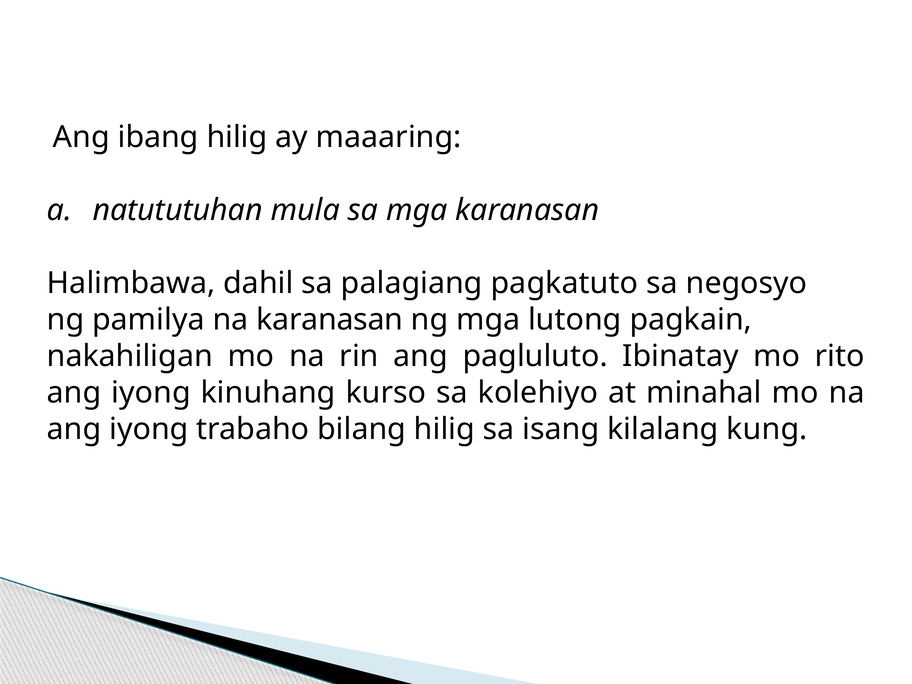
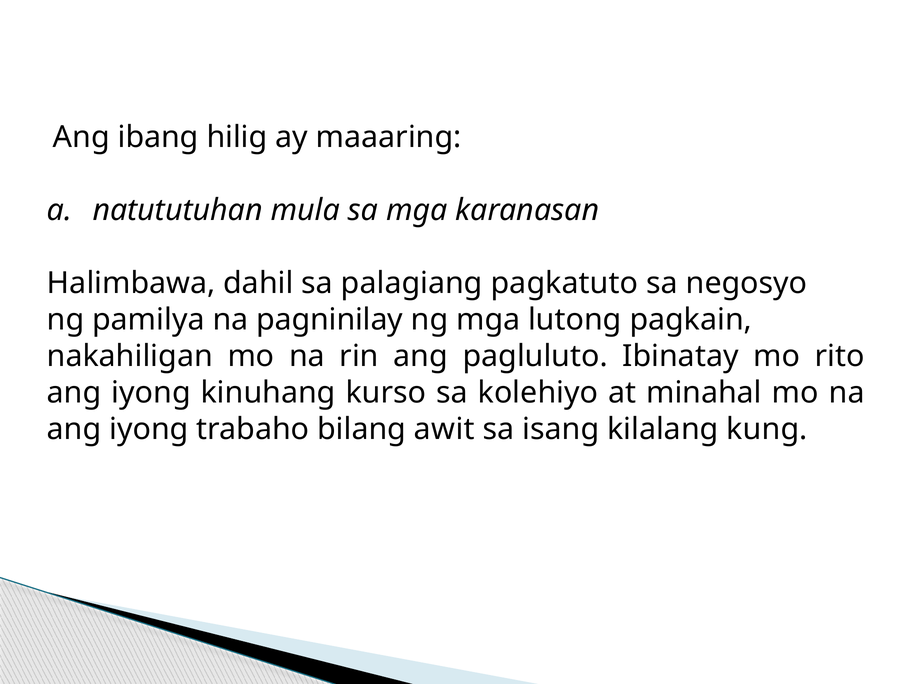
na karanasan: karanasan -> pagninilay (330, 320)
bilang hilig: hilig -> awit (444, 429)
